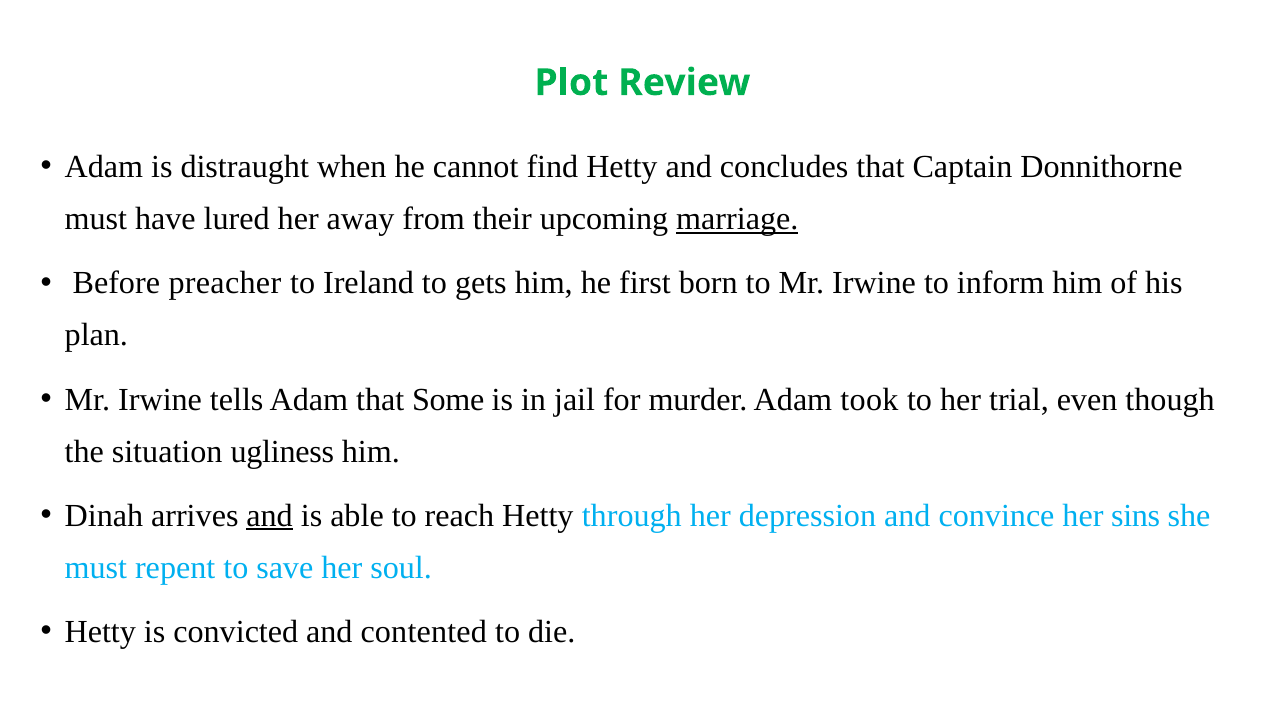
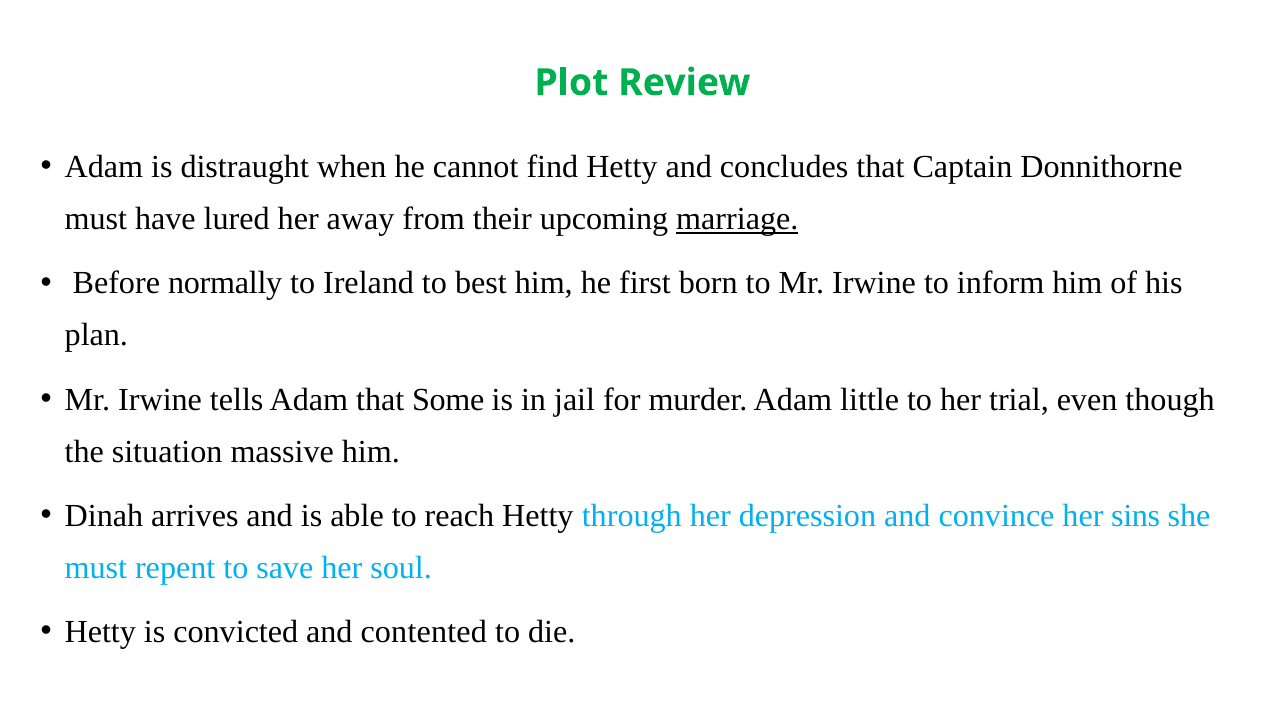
preacher: preacher -> normally (225, 283)
gets: gets -> best (481, 283)
took: took -> little (870, 399)
ugliness: ugliness -> massive (282, 451)
and underline: present -> none (270, 515)
